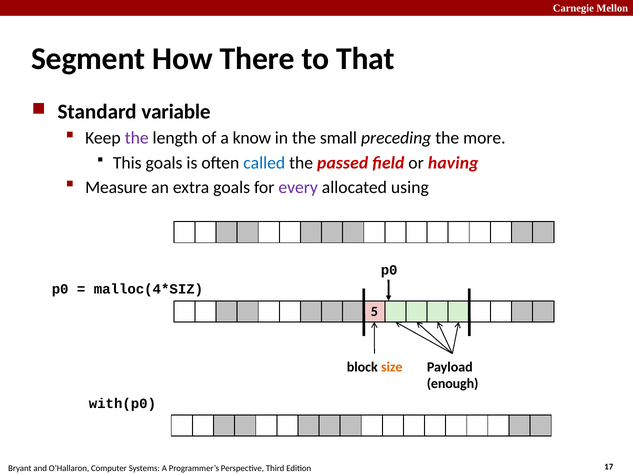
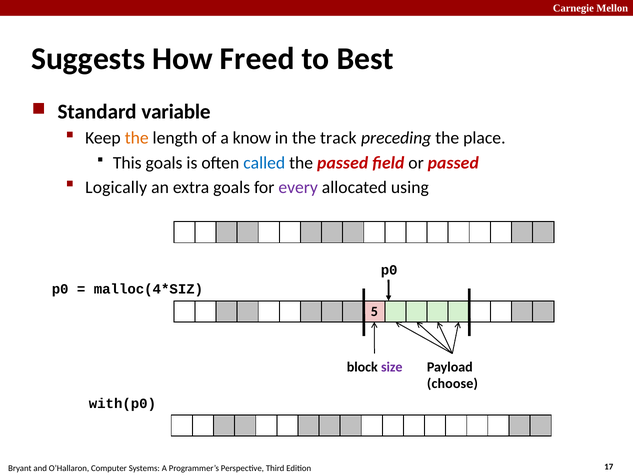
Segment: Segment -> Suggests (88, 59)
There: There -> Freed (257, 59)
That: That -> Best (365, 59)
the colour: purple -> orange (137, 138)
small: small -> track (338, 138)
more: more -> place (484, 138)
or having: having -> passed (453, 163)
Measure: Measure -> Logically (116, 187)
size colour: orange -> purple (392, 367)
enough: enough -> choose (452, 383)
